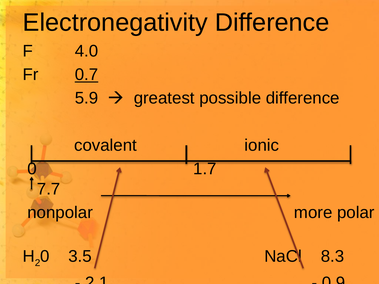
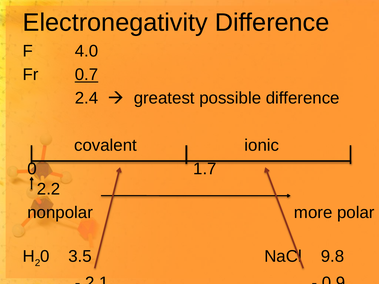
5.9: 5.9 -> 2.4 (86, 98)
7.7: 7.7 -> 2.2 (49, 189)
8.3: 8.3 -> 9.8 (333, 257)
